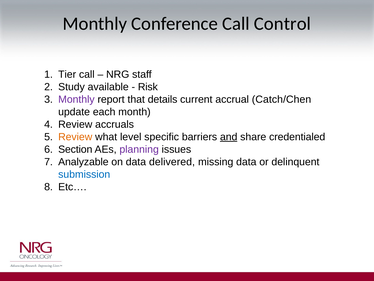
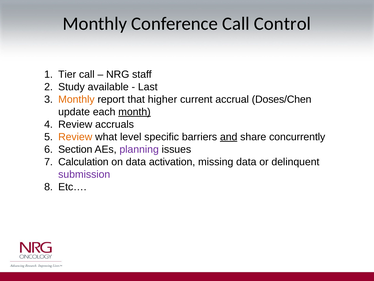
Risk: Risk -> Last (148, 87)
Monthly colour: purple -> orange (76, 99)
details: details -> higher (162, 99)
Catch/Chen: Catch/Chen -> Doses/Chen (282, 99)
month underline: none -> present (134, 112)
credentialed: credentialed -> concurrently (297, 137)
Analyzable: Analyzable -> Calculation (83, 162)
delivered: delivered -> activation (172, 162)
submission colour: blue -> purple (84, 174)
